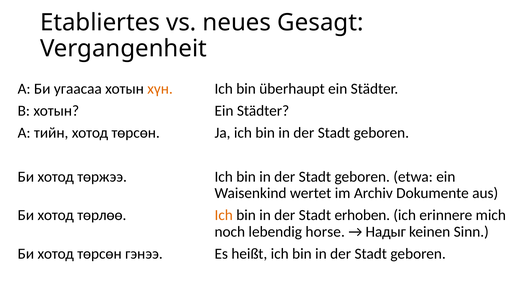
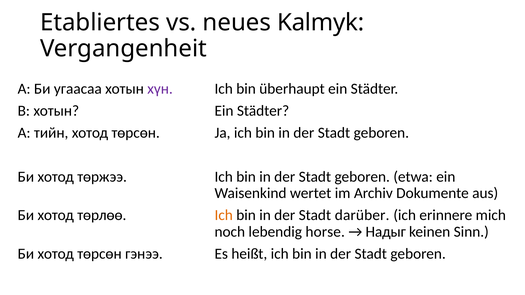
Gesagt: Gesagt -> Kalmyk (321, 22)
хүн colour: orange -> purple (160, 89)
erhoben: erhoben -> darüber (362, 215)
